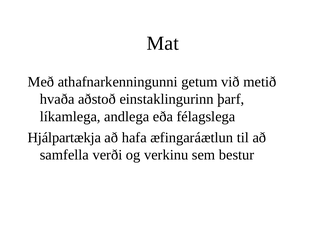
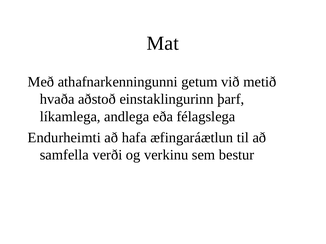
Hjálpartækja: Hjálpartækja -> Endurheimti (64, 138)
